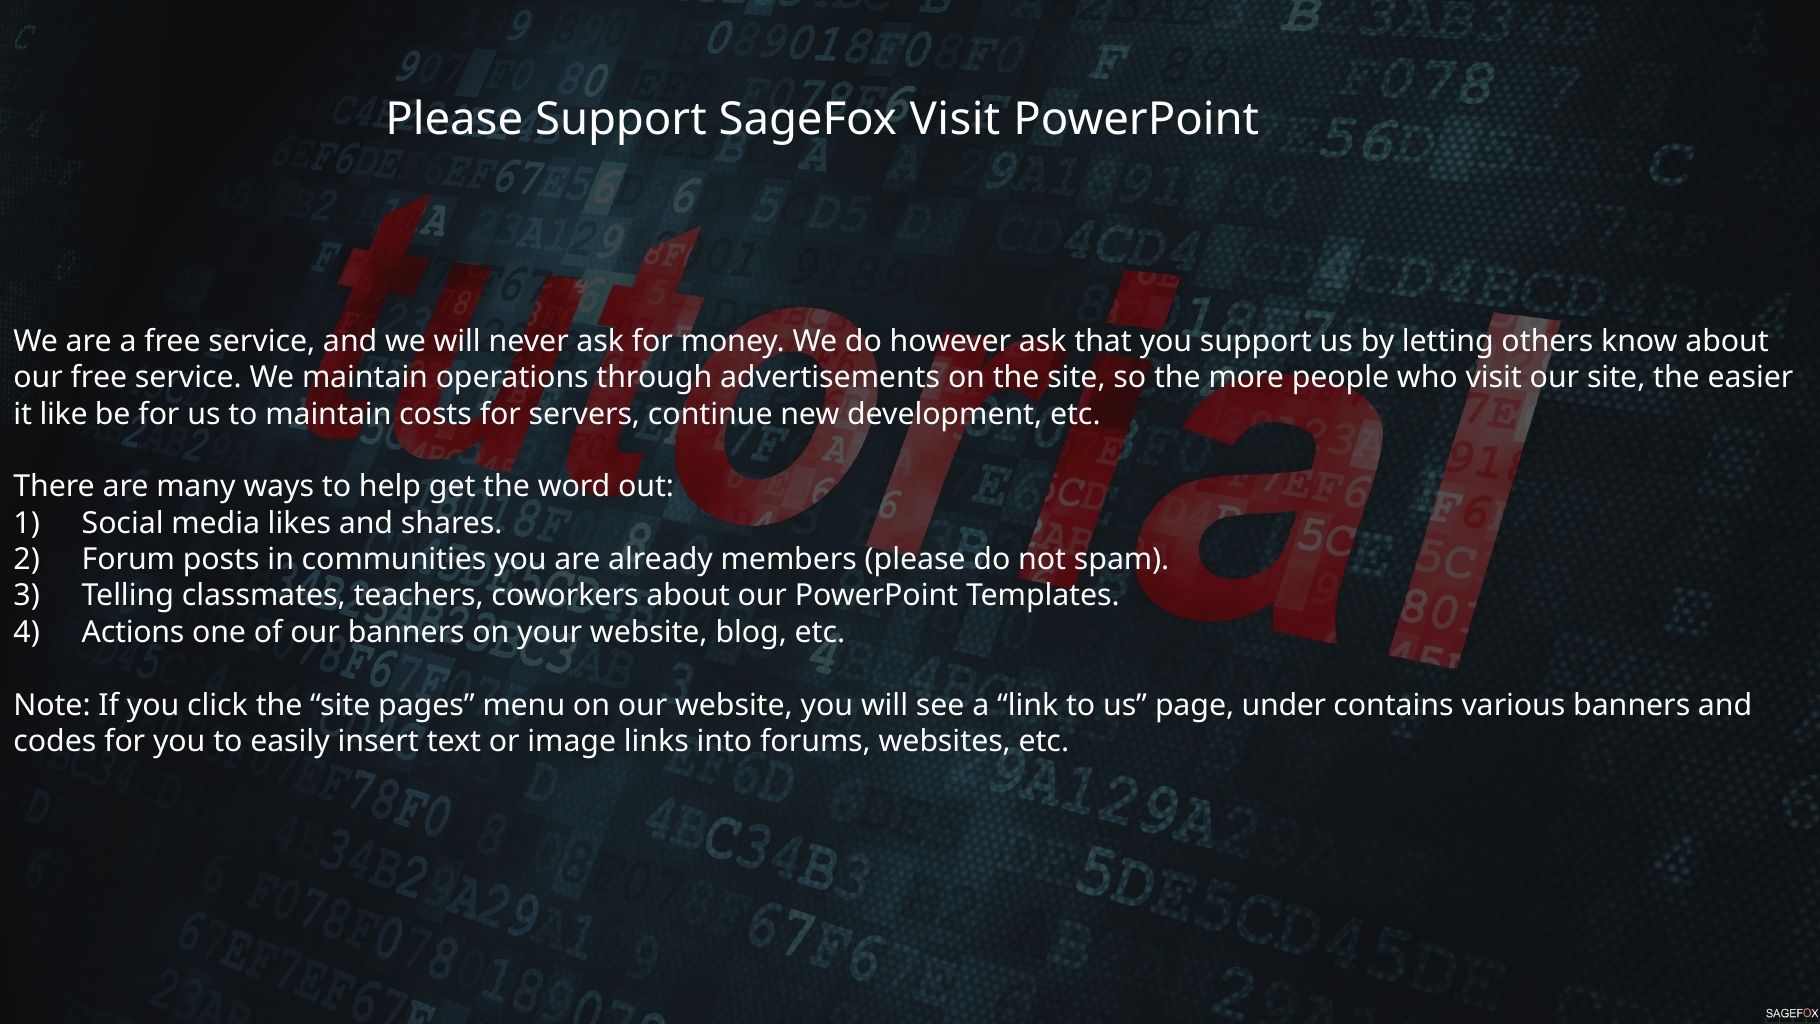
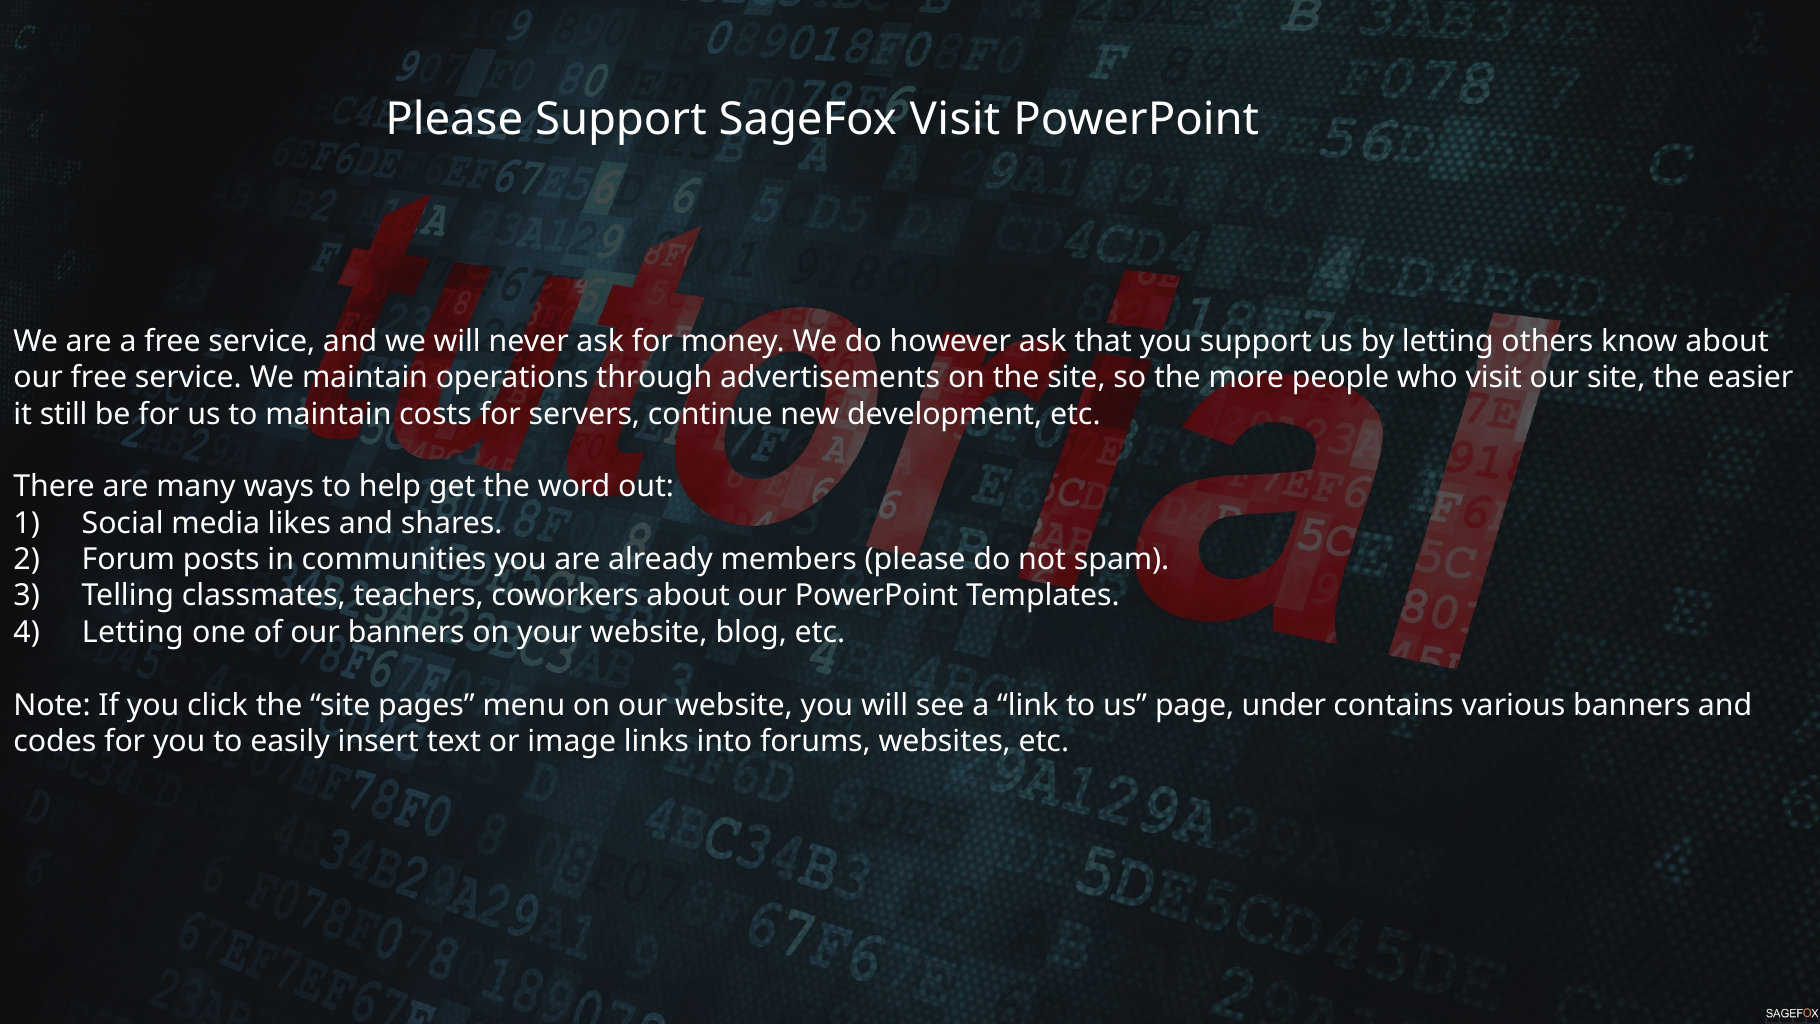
like: like -> still (64, 414)
Actions: Actions -> Letting (133, 632)
